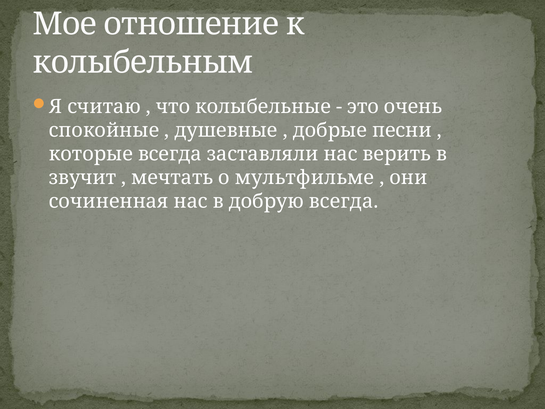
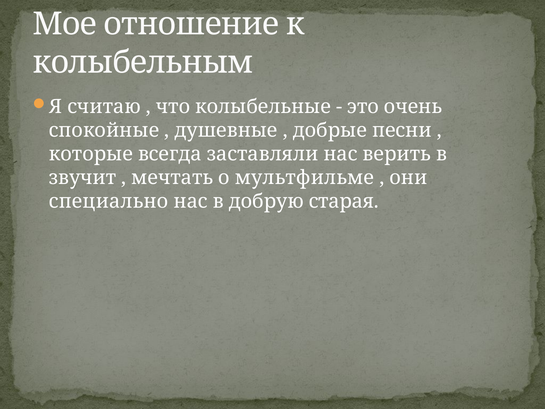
сочиненная: сочиненная -> специально (109, 201)
добрую всегда: всегда -> старая (344, 201)
